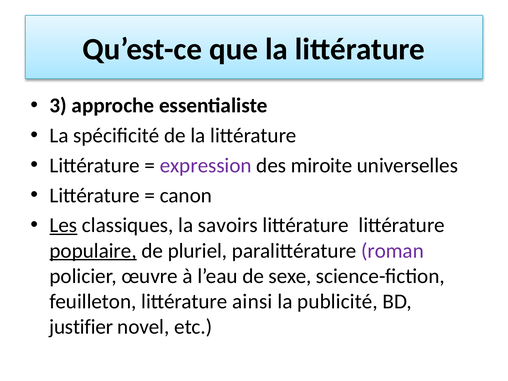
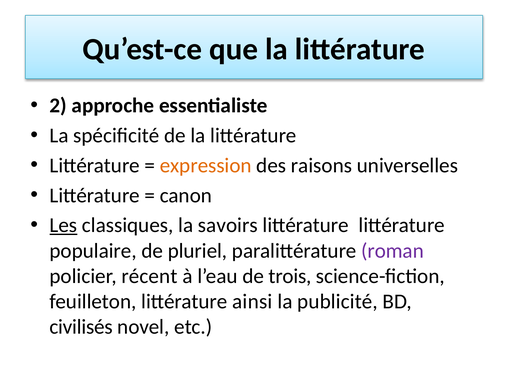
3: 3 -> 2 (58, 106)
expression colour: purple -> orange (206, 165)
miroite: miroite -> raisons (321, 165)
populaire underline: present -> none (93, 251)
œuvre: œuvre -> récent (149, 276)
sexe: sexe -> trois (290, 276)
justifier: justifier -> civilisés (81, 327)
